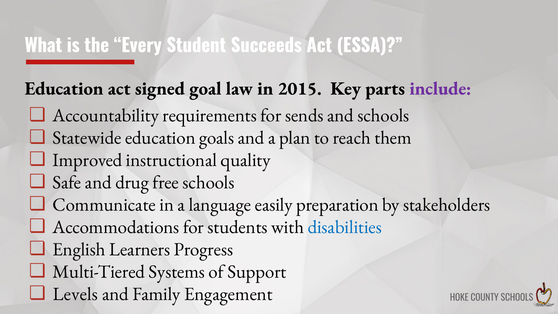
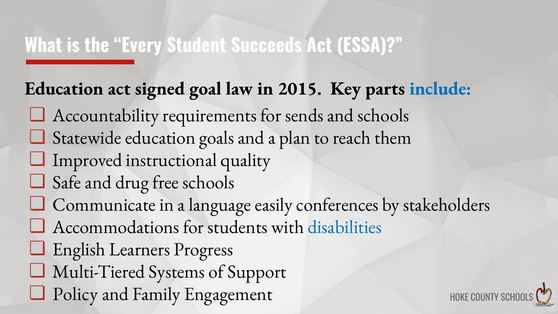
include colour: purple -> blue (440, 88)
preparation: preparation -> conferences (337, 205)
Levels: Levels -> Policy (75, 294)
